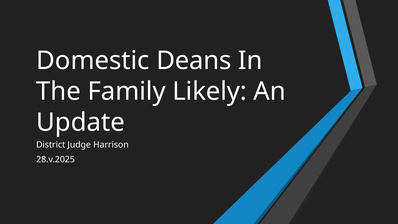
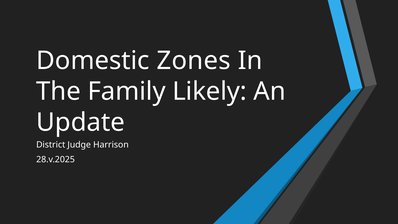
Deans: Deans -> Zones (194, 61)
